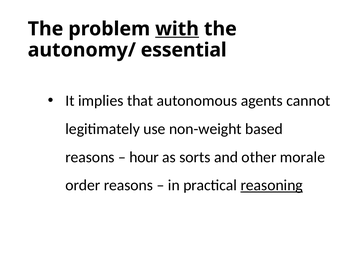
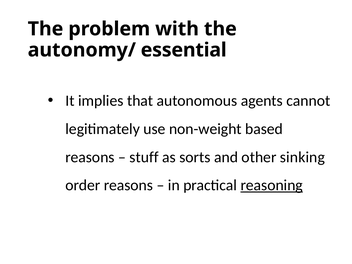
with underline: present -> none (177, 29)
hour: hour -> stuff (144, 157)
morale: morale -> sinking (302, 157)
